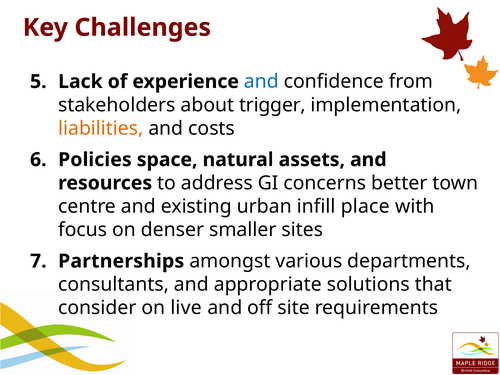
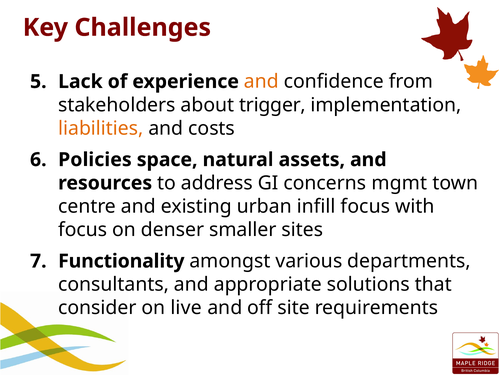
and colour: blue -> orange (261, 82)
better: better -> mgmt (399, 183)
infill place: place -> focus (365, 206)
Partnerships: Partnerships -> Functionality (121, 261)
